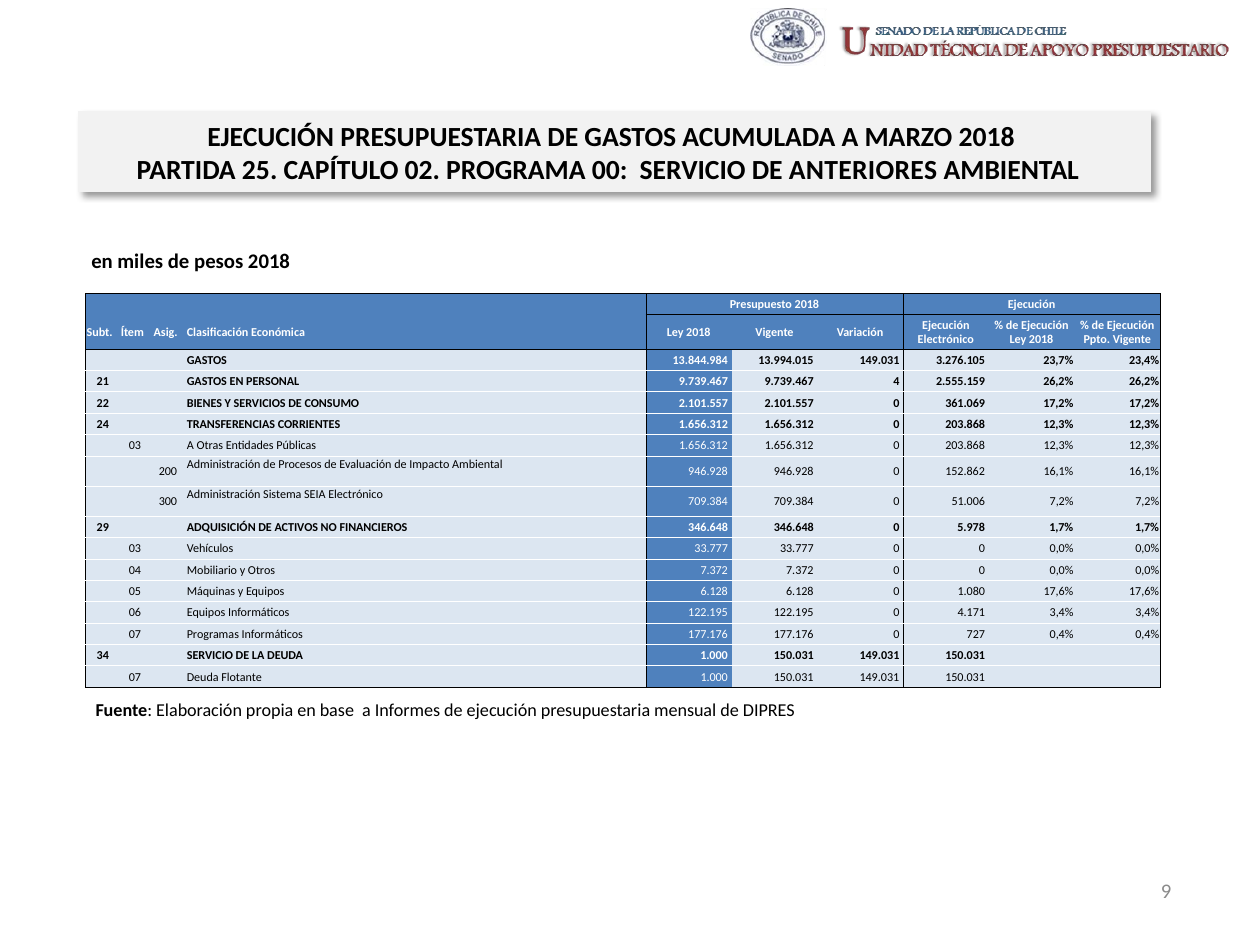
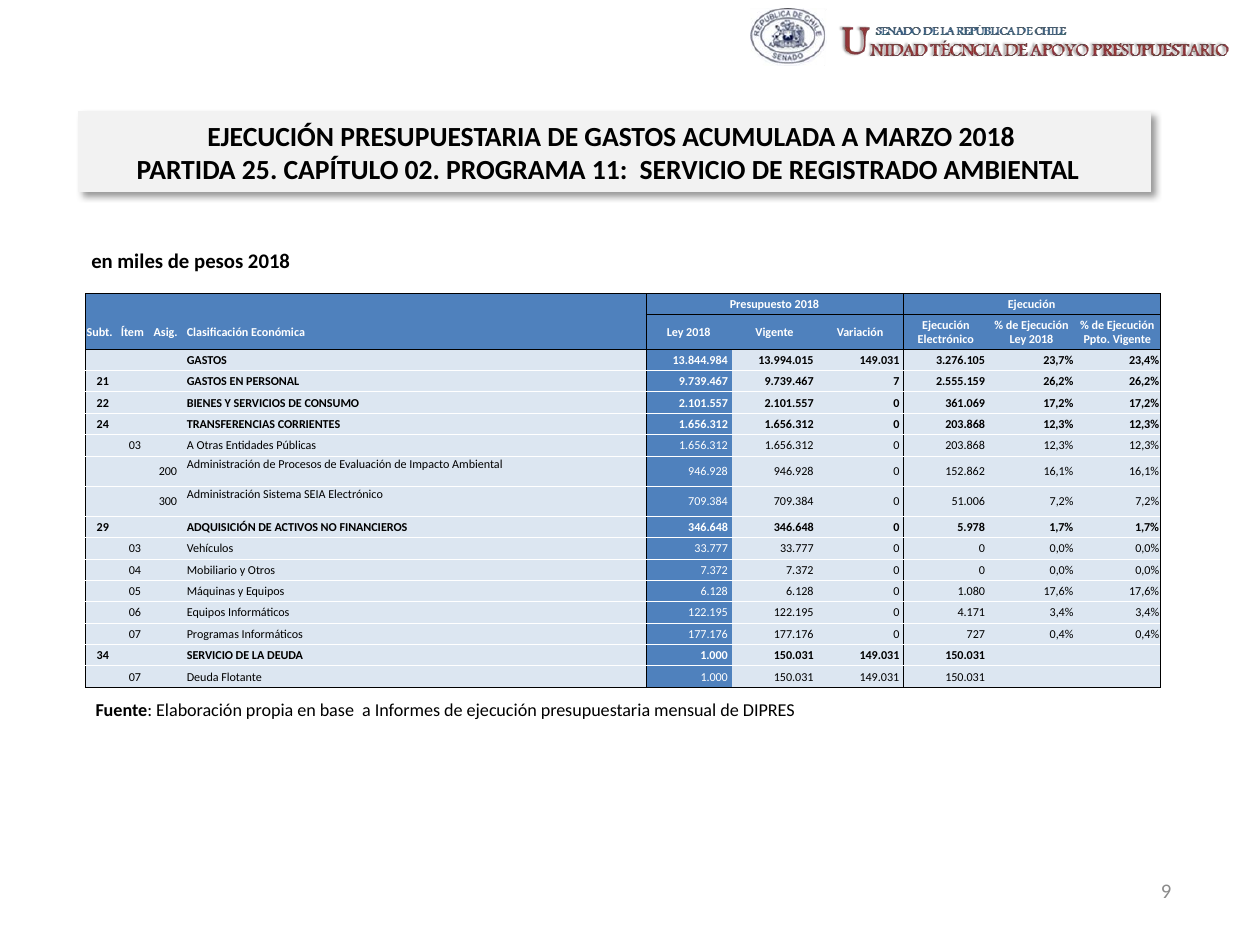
00: 00 -> 11 (610, 170)
ANTERIORES: ANTERIORES -> REGISTRADO (863, 170)
4: 4 -> 7 (896, 382)
